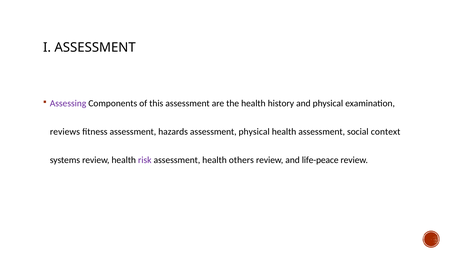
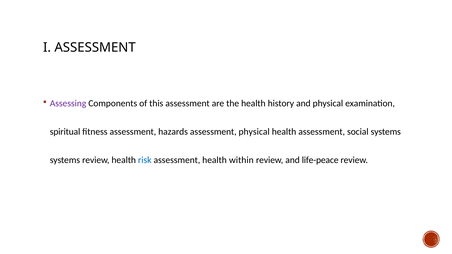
reviews: reviews -> spiritual (65, 132)
social context: context -> systems (386, 132)
risk colour: purple -> blue (145, 160)
others: others -> within (241, 160)
